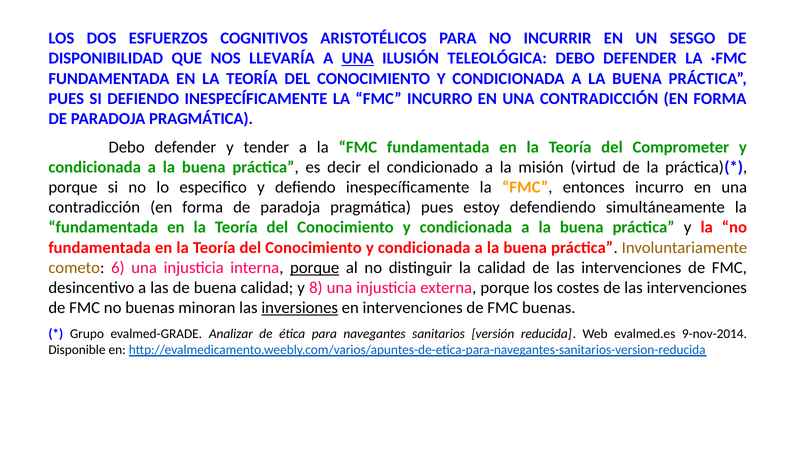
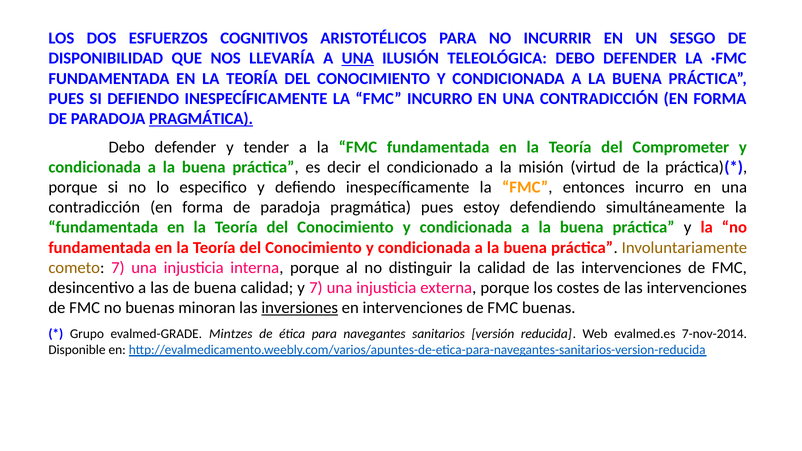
PRAGMÁTICA underline: none -> present (201, 119)
cometo 6: 6 -> 7 (118, 268)
porque underline: present -> none (315, 268)
y 8: 8 -> 7 (316, 288)
Analizar: Analizar -> Mintzes (231, 334)
9-nov-2014: 9-nov-2014 -> 7-nov-2014 (714, 334)
